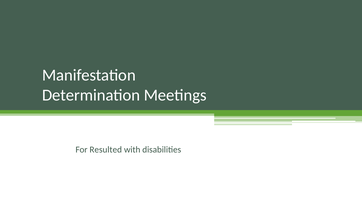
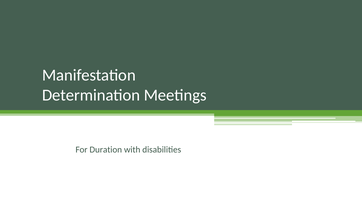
Resulted: Resulted -> Duration (106, 149)
